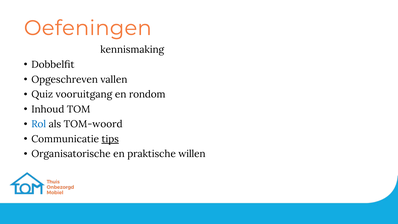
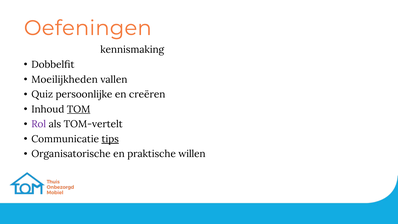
Opgeschreven: Opgeschreven -> Moeilijkheden (65, 79)
vooruitgang: vooruitgang -> persoonlijke (84, 94)
rondom: rondom -> creëren (147, 94)
TOM underline: none -> present (79, 109)
Rol colour: blue -> purple (39, 124)
TOM-woord: TOM-woord -> TOM-vertelt (93, 124)
